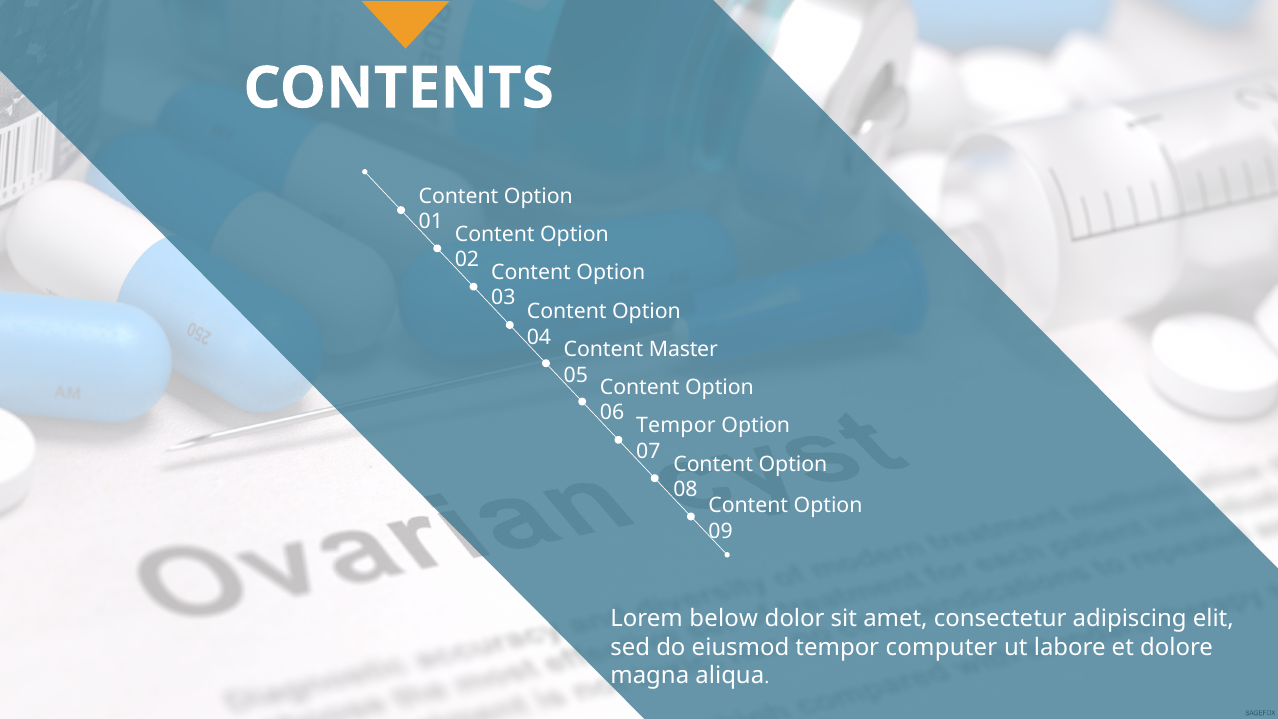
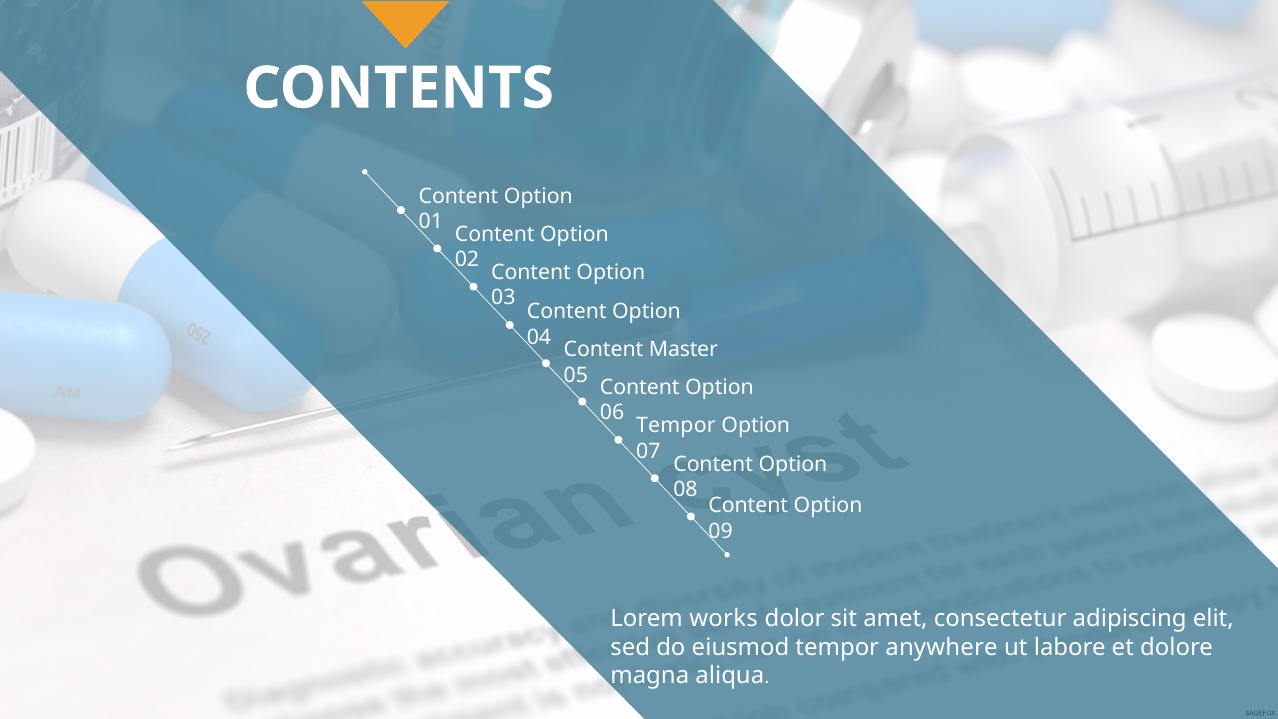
below: below -> works (724, 618)
computer: computer -> anywhere (942, 647)
